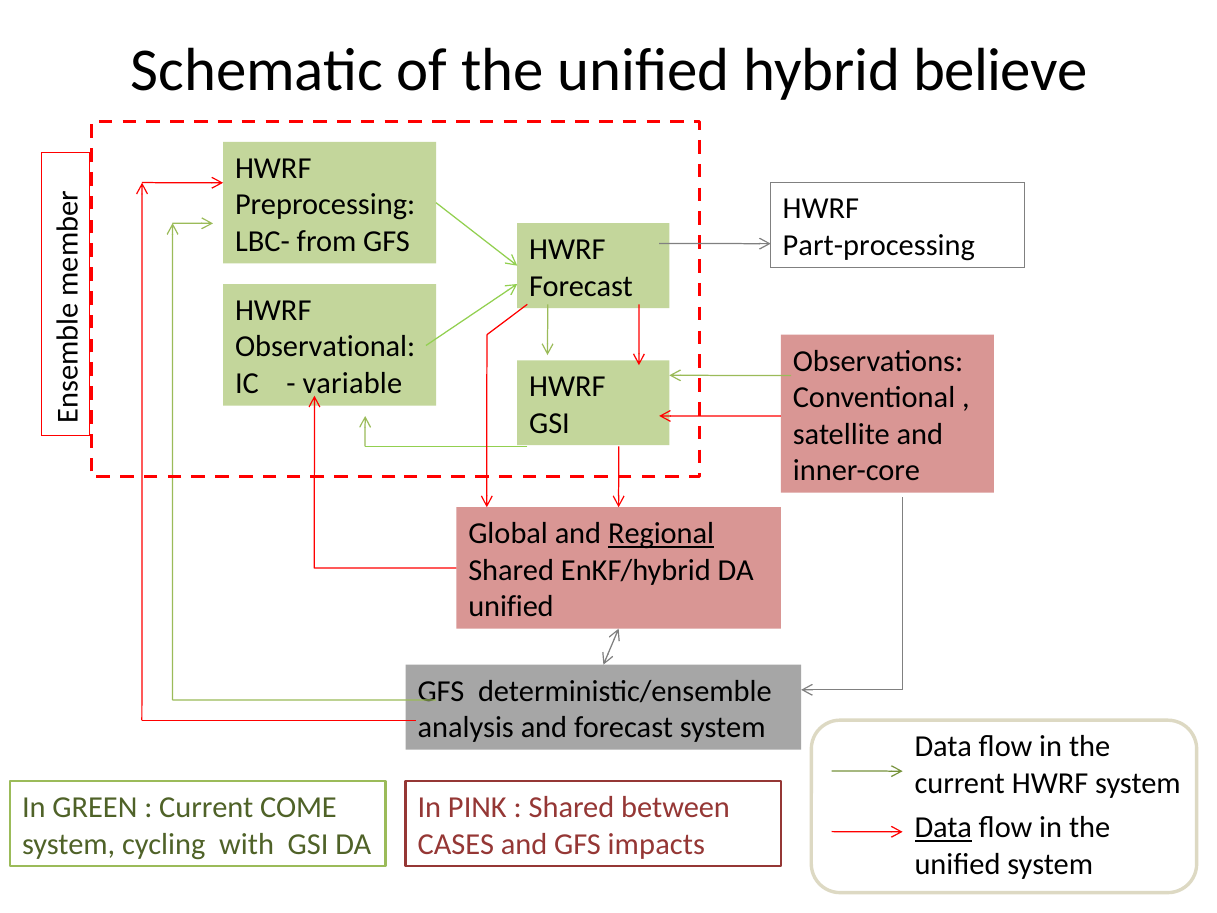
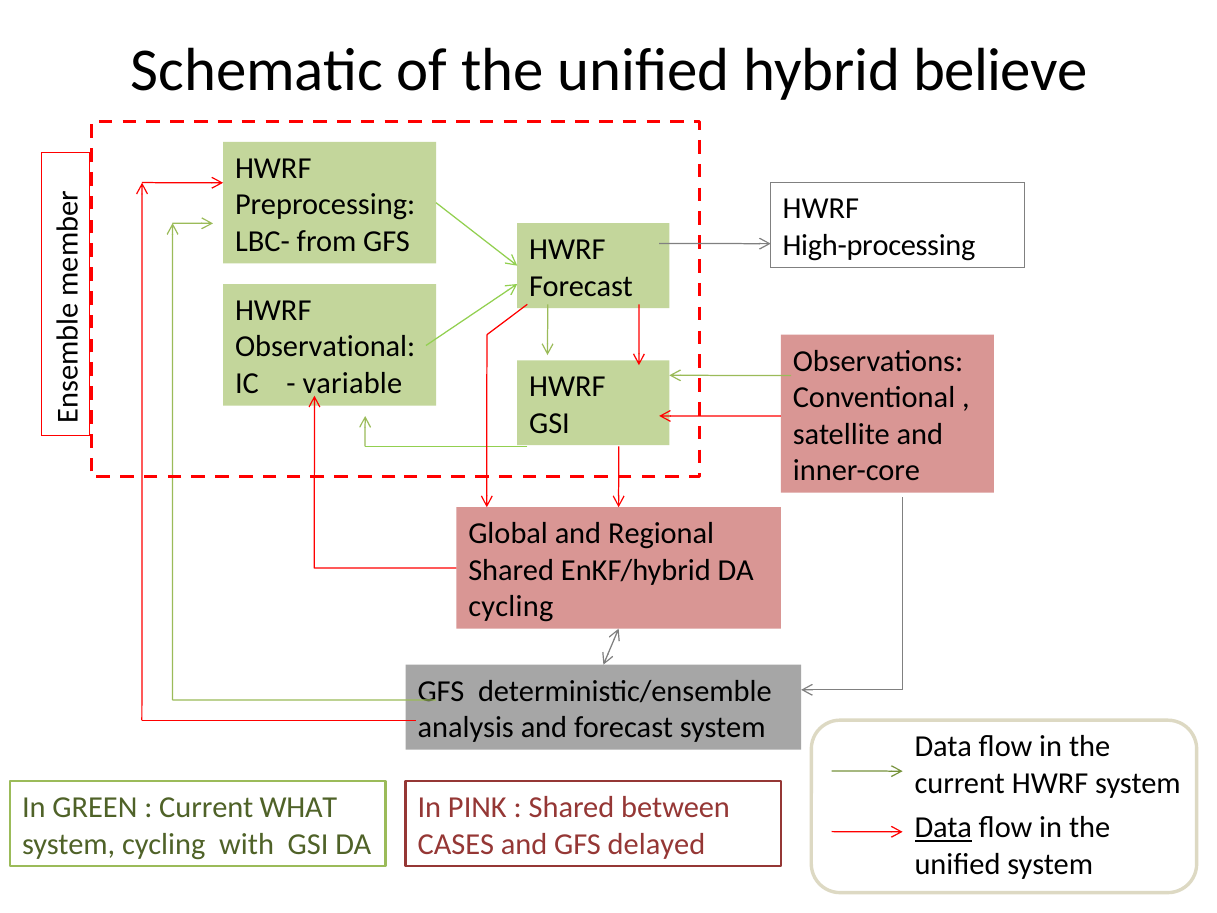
Part-processing: Part-processing -> High-processing (879, 245)
Regional underline: present -> none (661, 533)
unified: unified -> cycling (511, 606)
COME: COME -> WHAT (298, 807)
impacts: impacts -> delayed (656, 844)
